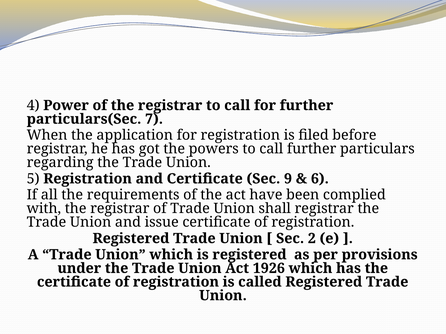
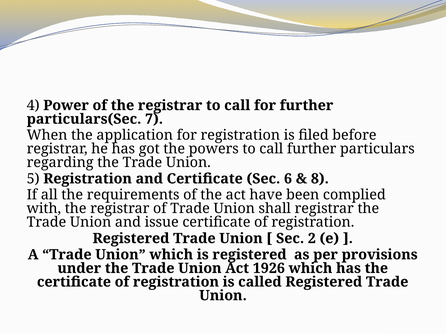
9: 9 -> 6 (288, 179)
6: 6 -> 8 (320, 179)
